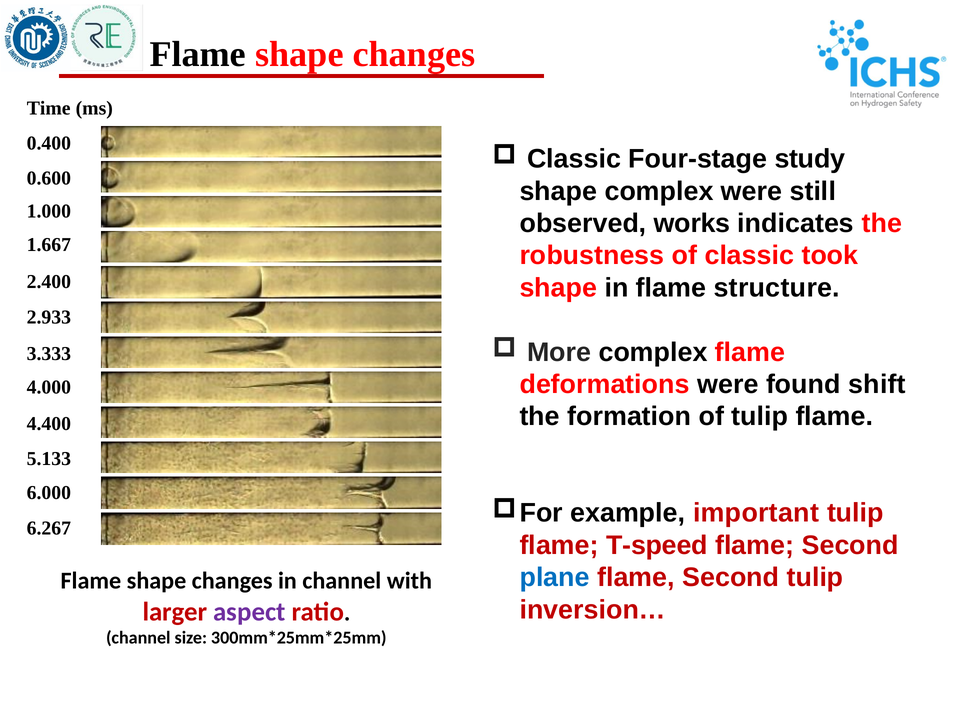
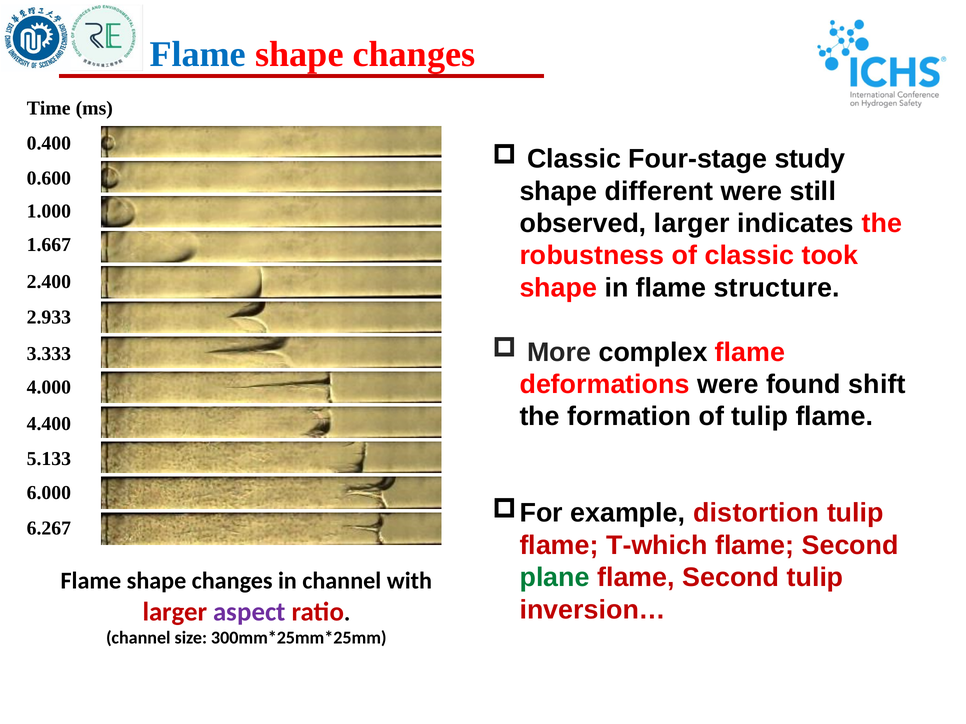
Flame colour: black -> blue (198, 54)
shape complex: complex -> different (659, 191)
observed works: works -> larger (692, 224)
important: important -> distortion (756, 513)
T-speed: T-speed -> T-which (657, 546)
plane colour: blue -> green (555, 578)
